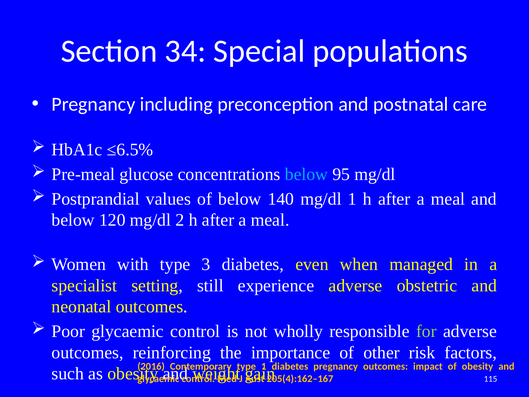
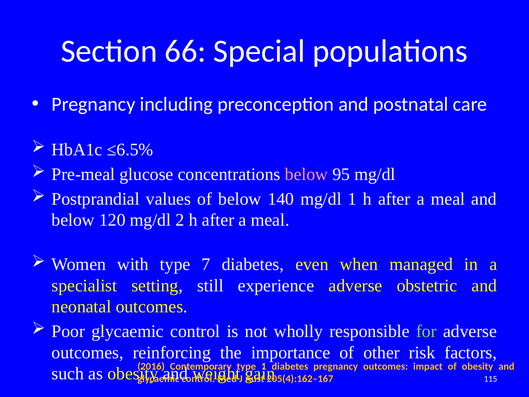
34: 34 -> 66 (185, 51)
below colour: light blue -> pink (306, 174)
3: 3 -> 7 (206, 264)
